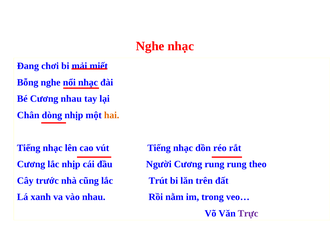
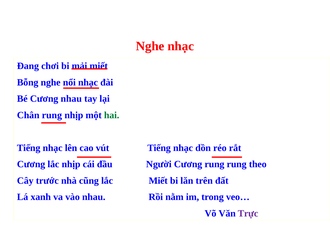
Chân dòng: dòng -> rung (52, 115)
hai colour: orange -> green (112, 115)
lắc Trút: Trút -> Miết (158, 180)
